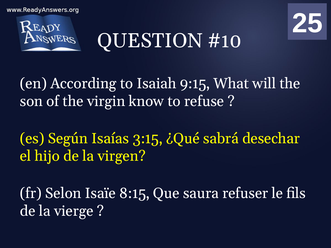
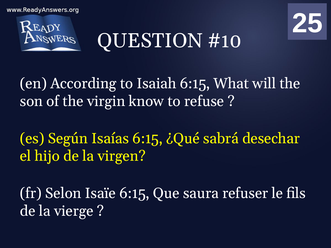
Isaiah 9:15: 9:15 -> 6:15 (195, 84)
Isaías 3:15: 3:15 -> 6:15 (148, 139)
Isaïe 8:15: 8:15 -> 6:15 (134, 194)
